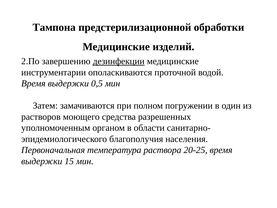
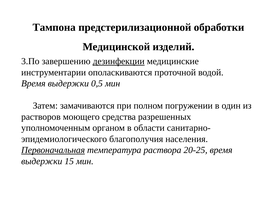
Медицинские: Медицинские -> Медицинской (116, 47)
2.По: 2.По -> 3.По (30, 61)
Первоначальная underline: none -> present (53, 150)
